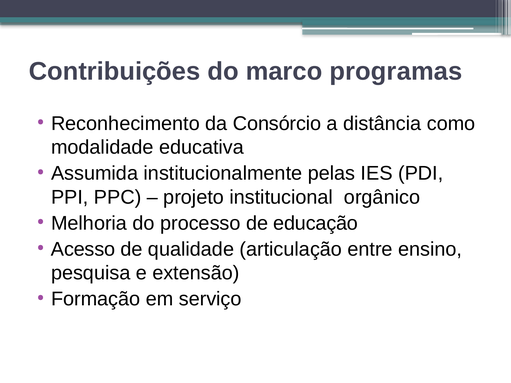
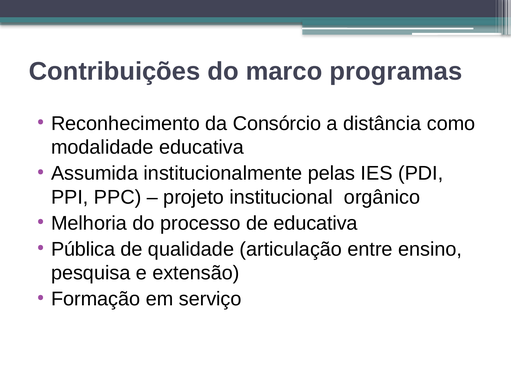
de educação: educação -> educativa (316, 223)
Acesso: Acesso -> Pública (83, 249)
